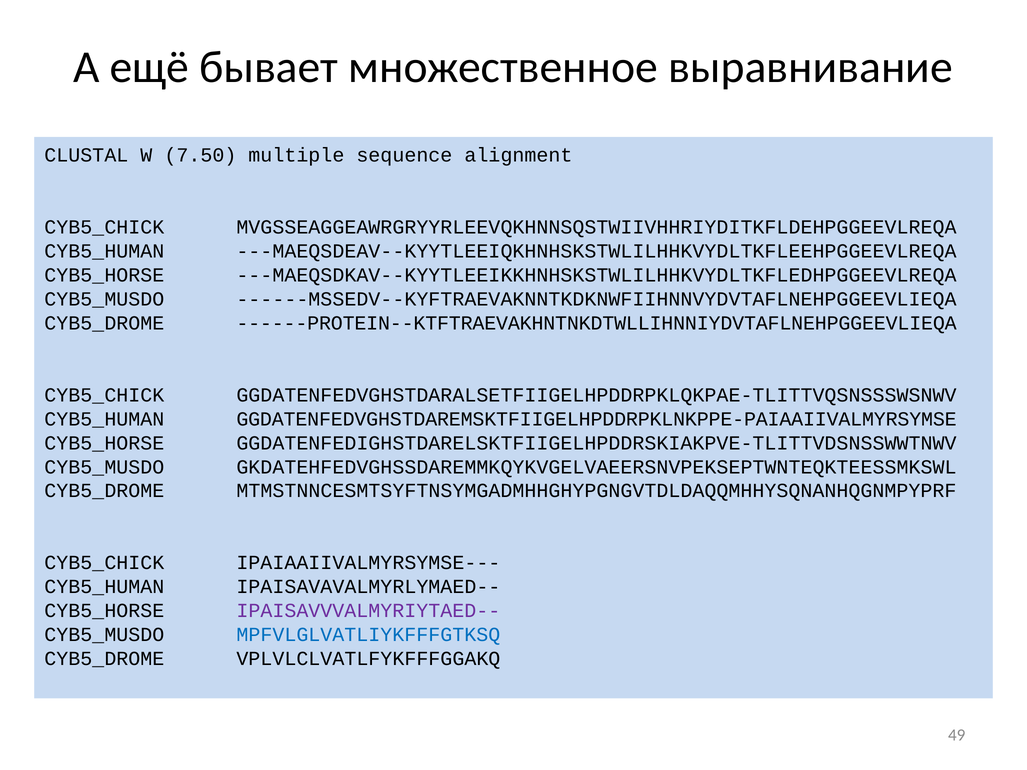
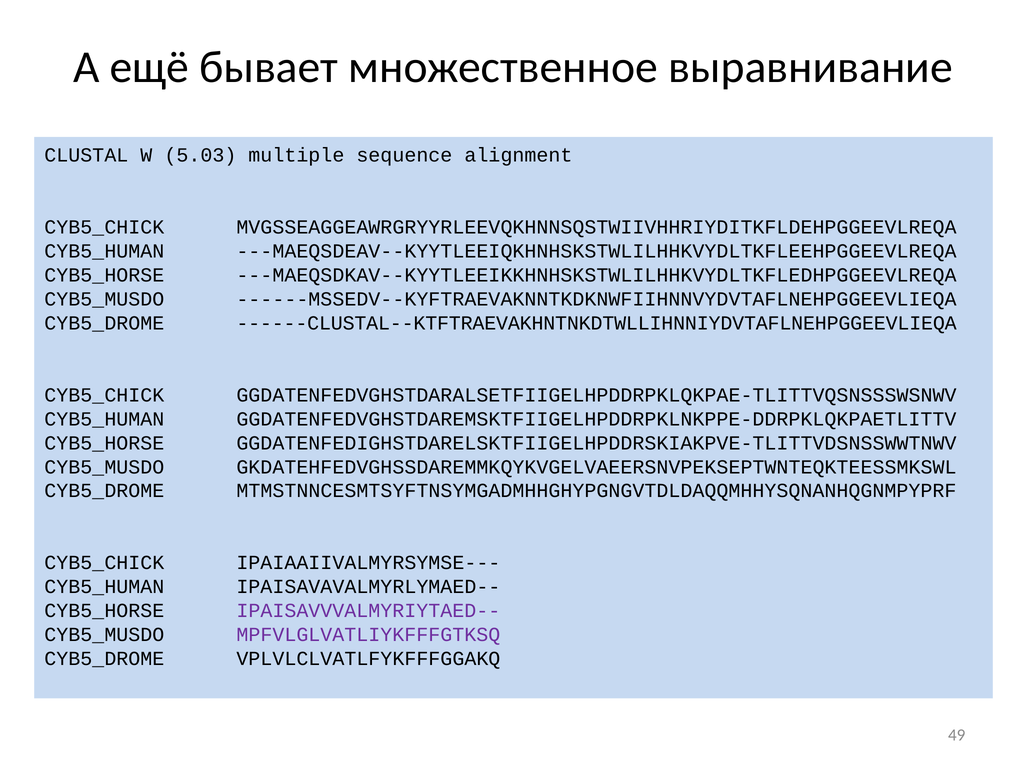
7.50: 7.50 -> 5.03 (200, 155)
------PROTEIN--KTFTRAEVAKHNTNKDTWLLIHNNIYDVTAFLNEHPGGEEVLIEQA: ------PROTEIN--KTFTRAEVAKHNTNKDTWLLIHNNIYDVTAFLNEHPGGEEVLIEQA -> ------CLUSTAL--KTFTRAEVAKHNTNKDTWLLIHNNIYDVTAFLNEHPGGEEVLIEQA (597, 323)
GGDATENFEDVGHSTDAREMSKTFIIGELHPDDRPKLNKPPE-PAIAAIIVALMYRSYMSE: GGDATENFEDVGHSTDAREMSKTFIIGELHPDDRPKLNKPPE-PAIAAIIVALMYRSYMSE -> GGDATENFEDVGHSTDAREMSKTFIIGELHPDDRPKLNKPPE-DDRPKLQKPAETLITTV (596, 419)
MPFVLGLVATLIYKFFFGTKSQ colour: blue -> purple (368, 635)
